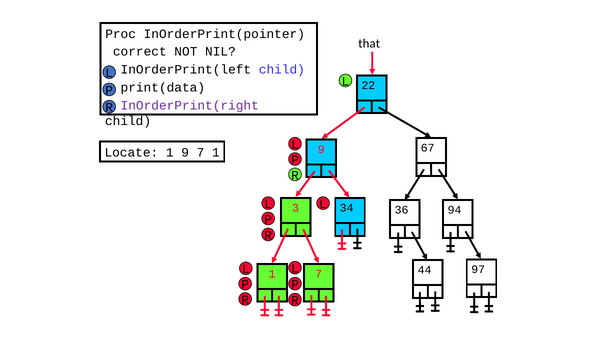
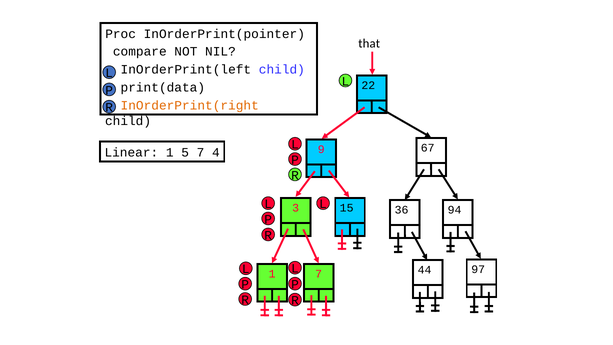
correct: correct -> compare (140, 52)
InOrderPrint(right colour: purple -> orange (190, 105)
Locate: Locate -> Linear (131, 152)
9: 9 -> 5 (185, 152)
7 1: 1 -> 4 (216, 152)
34: 34 -> 15 (347, 208)
